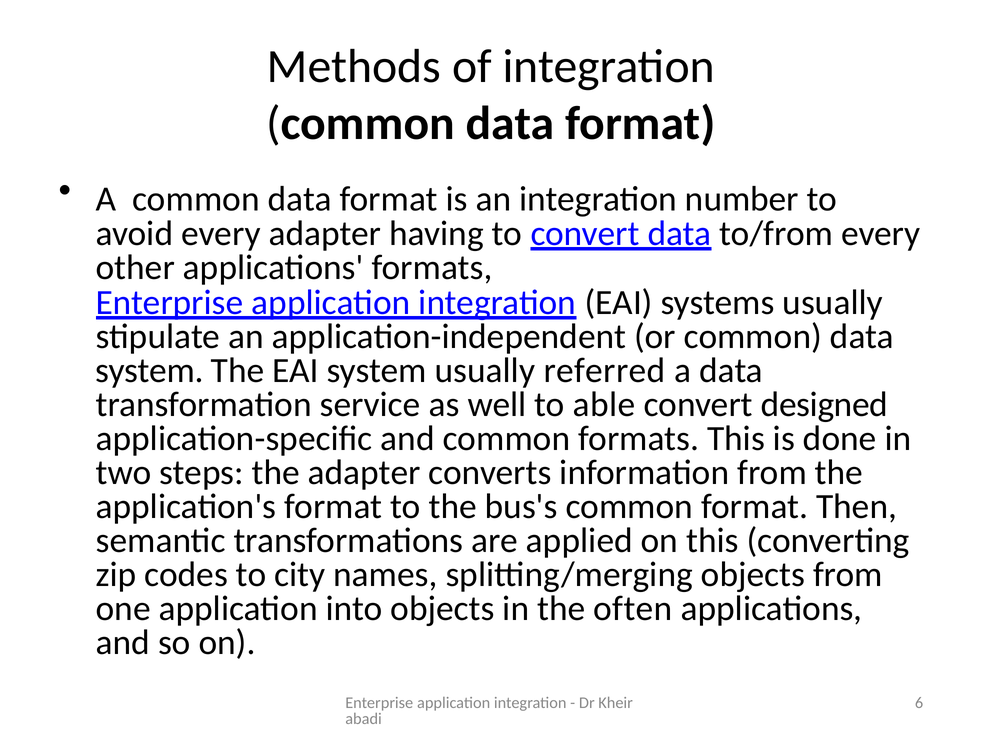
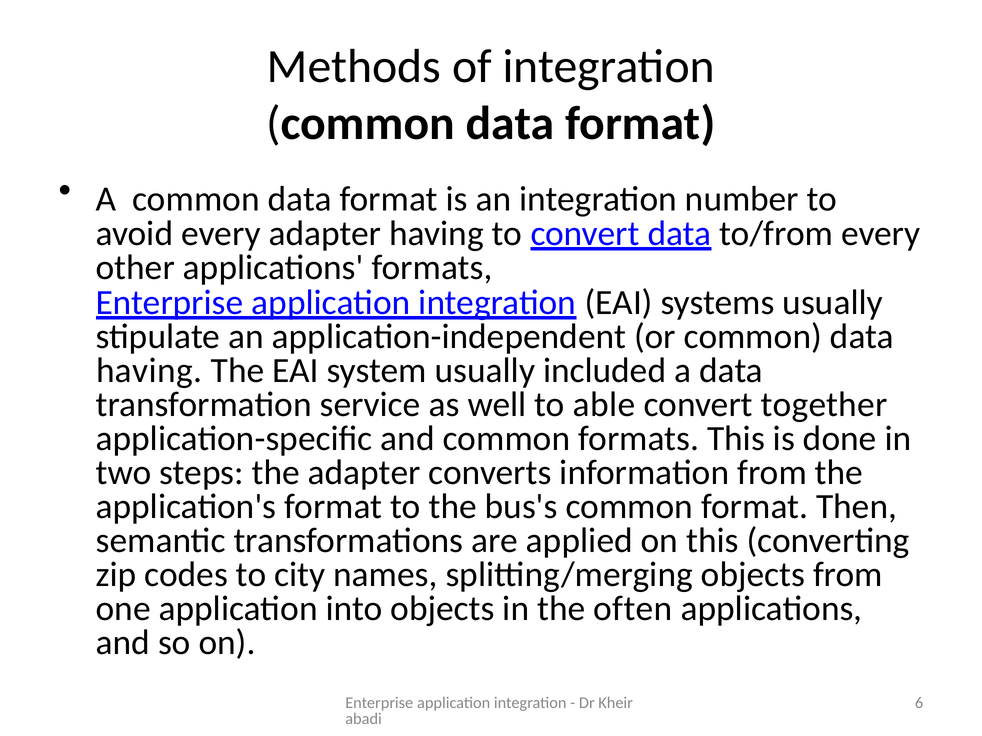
system: system -> having (149, 371)
referred: referred -> included (605, 371)
designed: designed -> together (824, 405)
